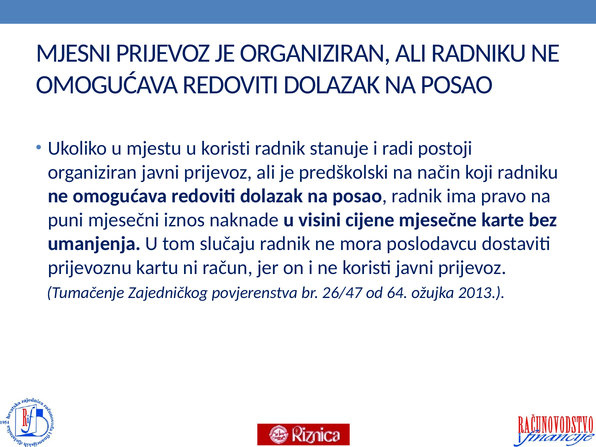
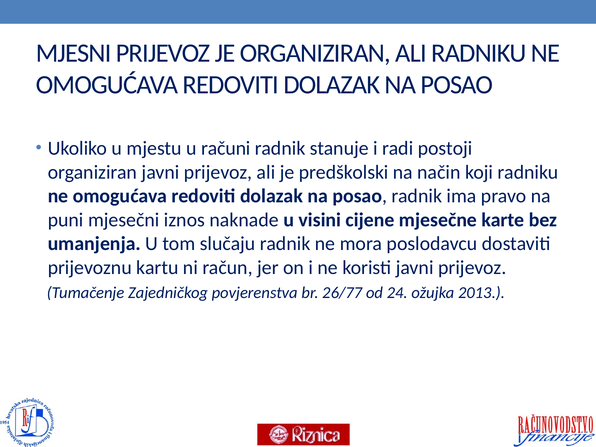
u koristi: koristi -> računi (226, 148)
26/47: 26/47 -> 26/77 (342, 293)
64: 64 -> 24 (397, 293)
